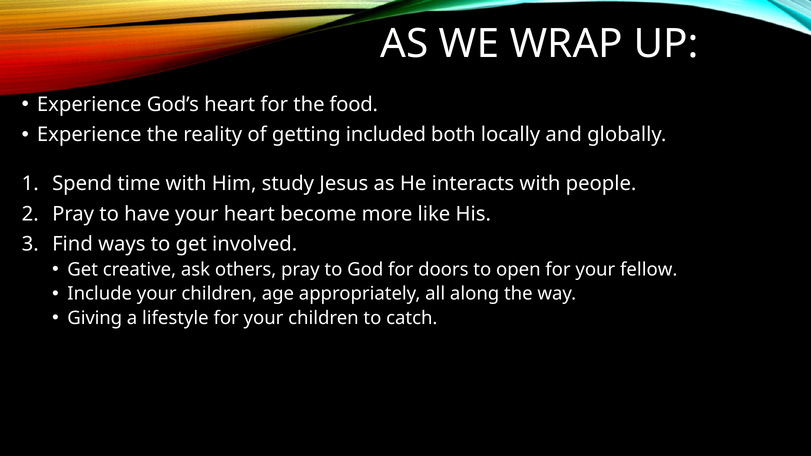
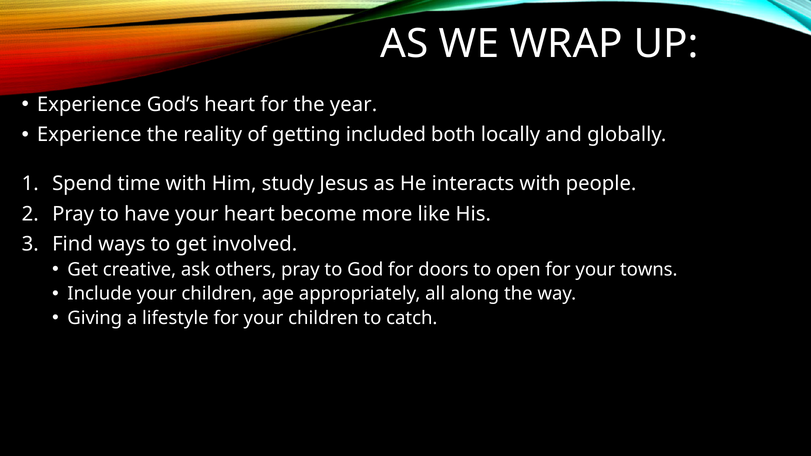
food: food -> year (354, 104)
fellow: fellow -> towns (649, 269)
